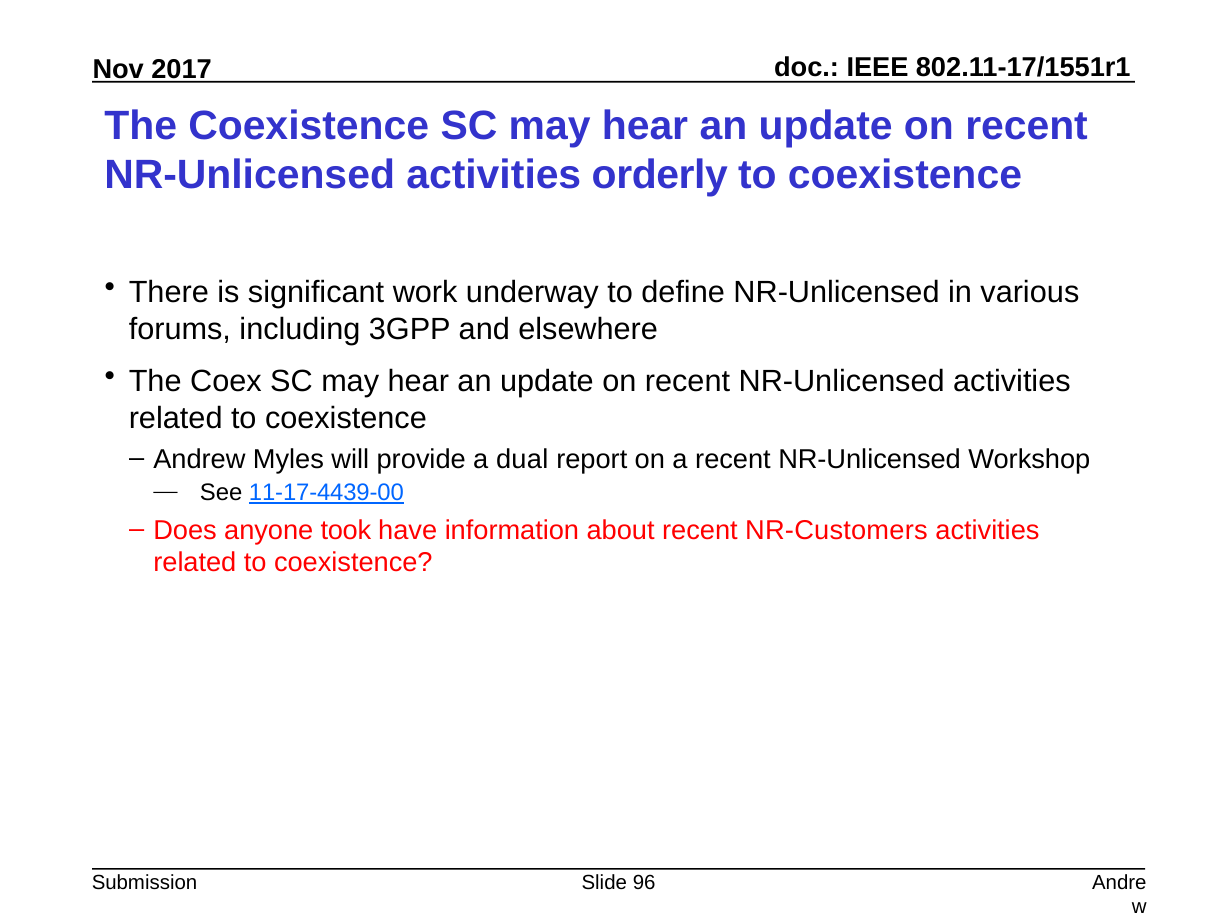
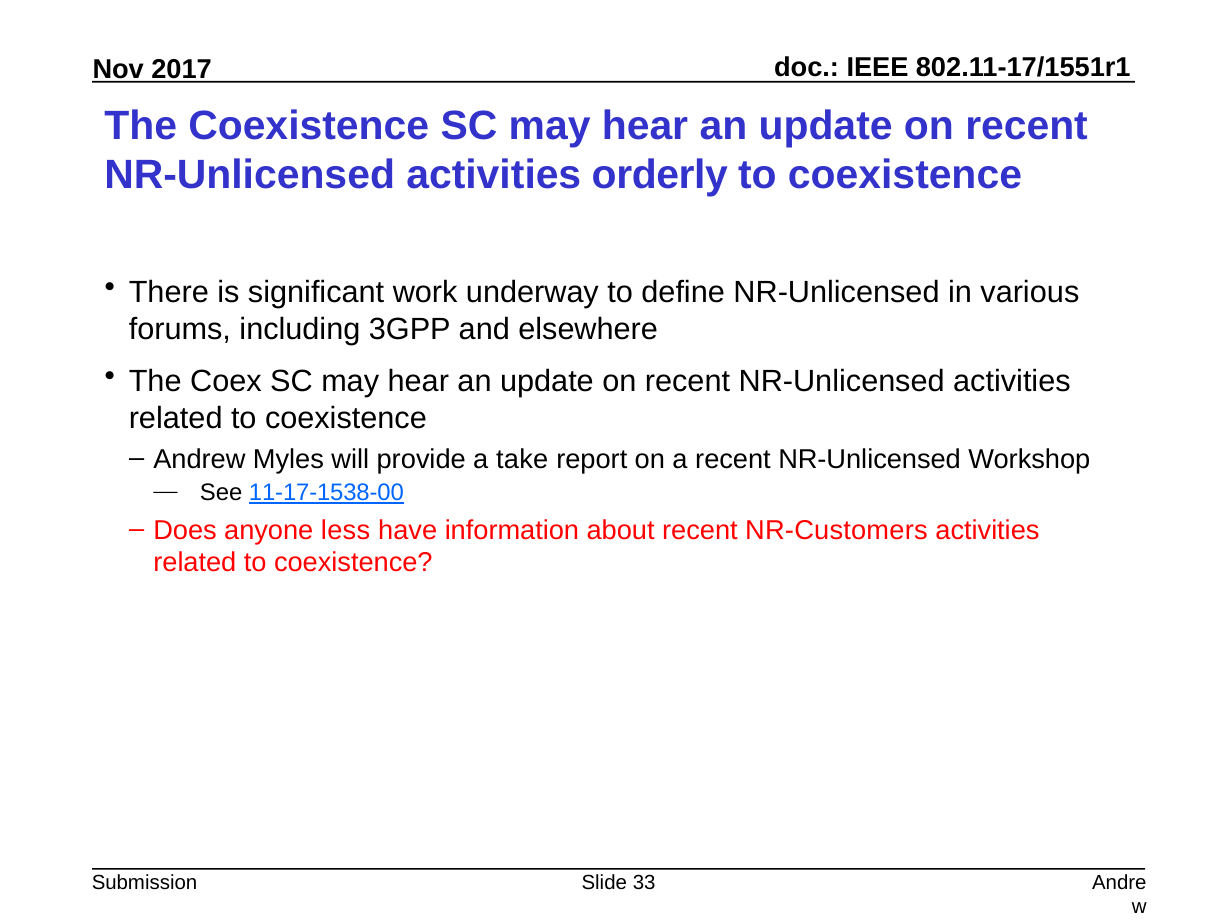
dual: dual -> take (522, 460)
11-17-4439-00: 11-17-4439-00 -> 11-17-1538-00 (326, 492)
took: took -> less (346, 530)
96: 96 -> 33 (644, 883)
